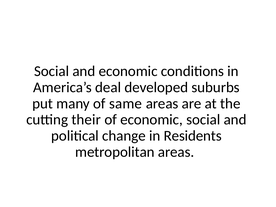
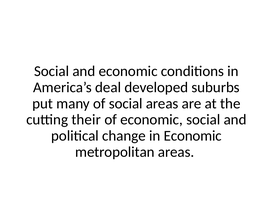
of same: same -> social (126, 103)
in Residents: Residents -> Economic (193, 136)
